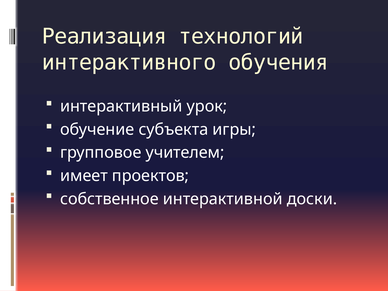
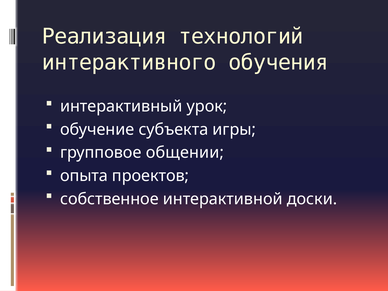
учителем: учителем -> общении (185, 153)
имеет: имеет -> опыта (84, 176)
